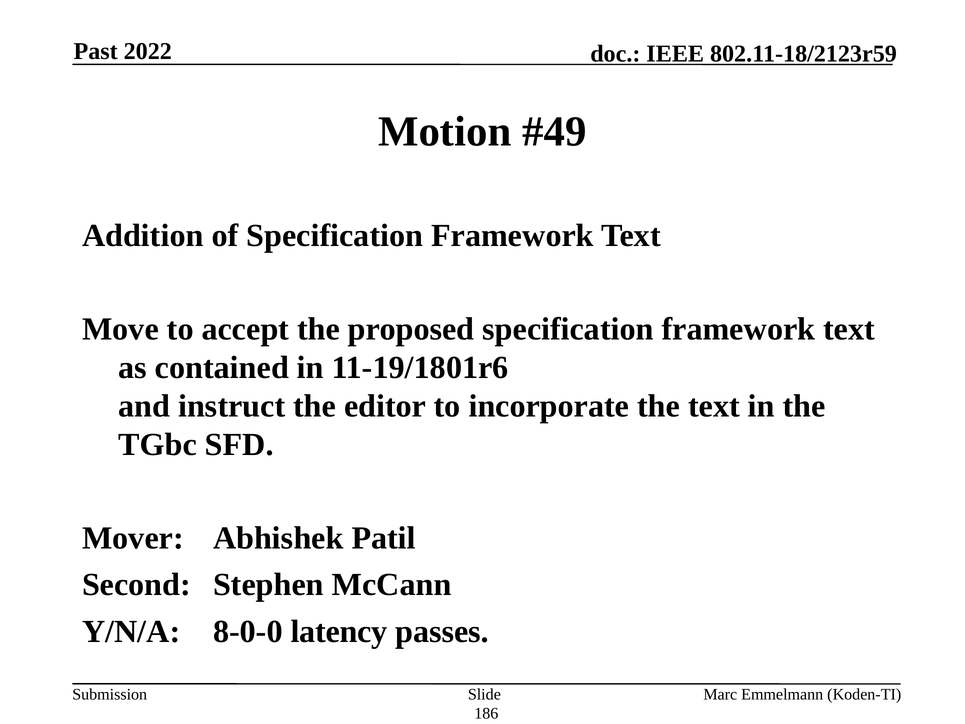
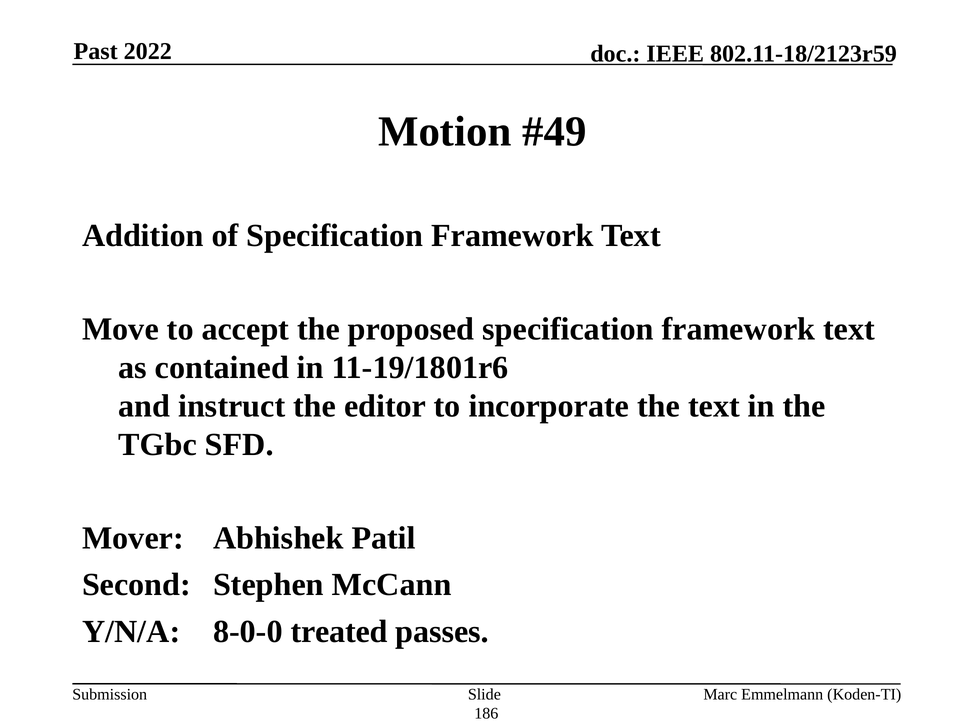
latency: latency -> treated (339, 631)
